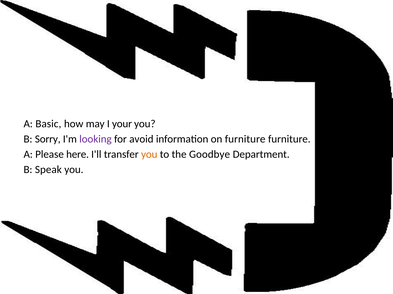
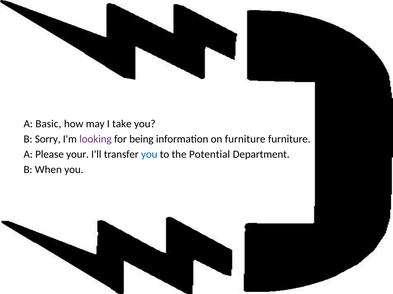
your: your -> take (122, 124)
avoid: avoid -> being (141, 139)
here: here -> your (78, 155)
you colour: orange -> blue (149, 155)
Goodbye: Goodbye -> Potential (210, 155)
Speak: Speak -> When (48, 170)
